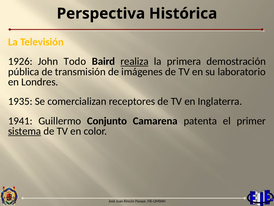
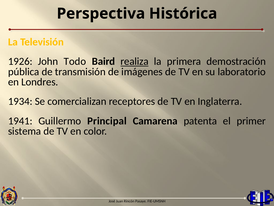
1935: 1935 -> 1934 (20, 101)
Conjunto: Conjunto -> Principal (107, 121)
sistema underline: present -> none (25, 131)
